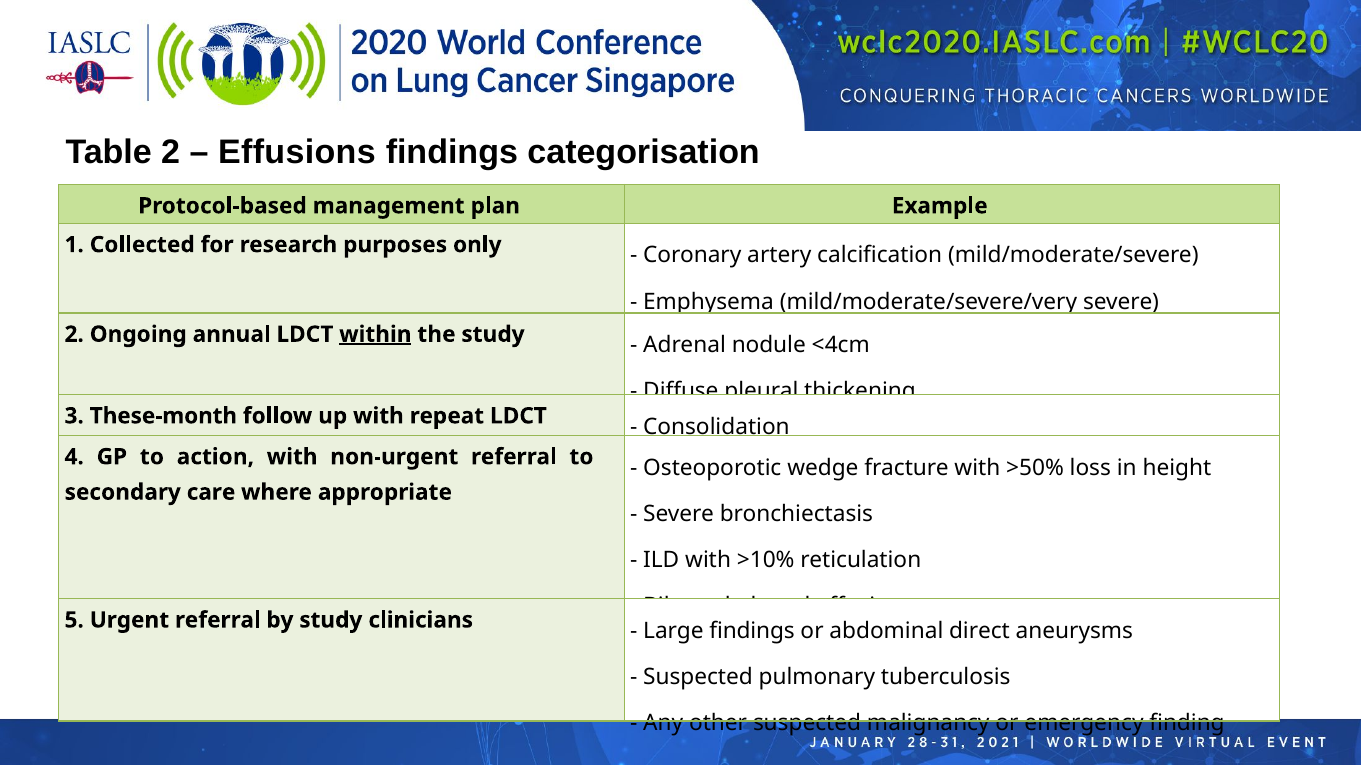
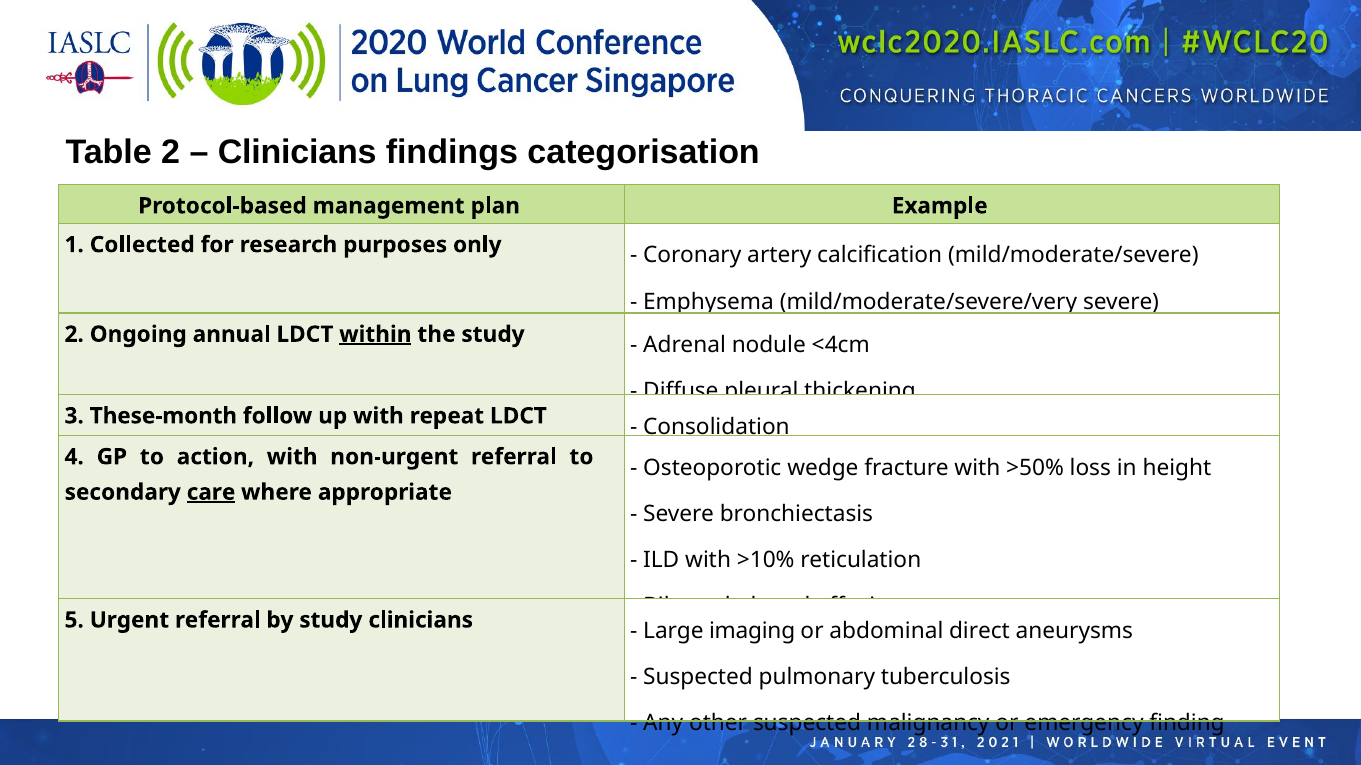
Effusions: Effusions -> Clinicians (297, 152)
care underline: none -> present (211, 493)
Large findings: findings -> imaging (752, 631)
